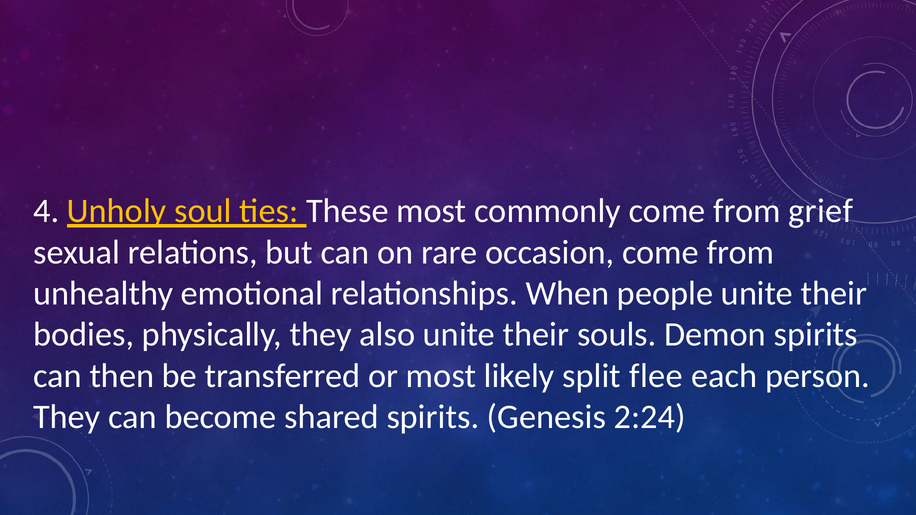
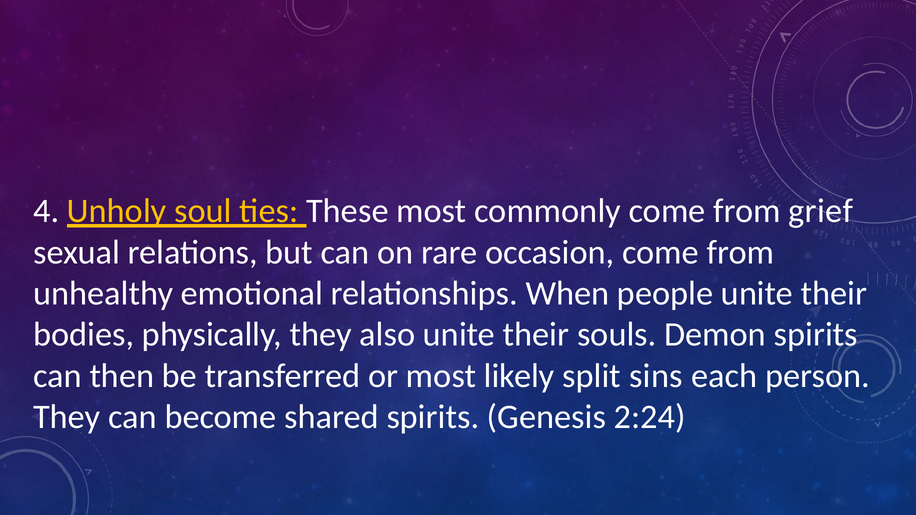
flee: flee -> sins (656, 376)
